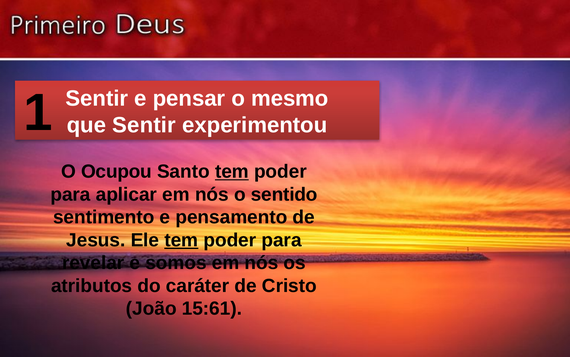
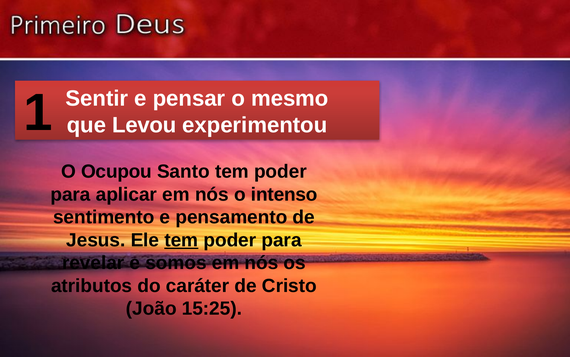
que Sentir: Sentir -> Levou (144, 125)
tem underline: present -> none (232, 171)
sentido: sentido -> intenso (284, 194)
15:61: 15:61 -> 15:25 (212, 308)
